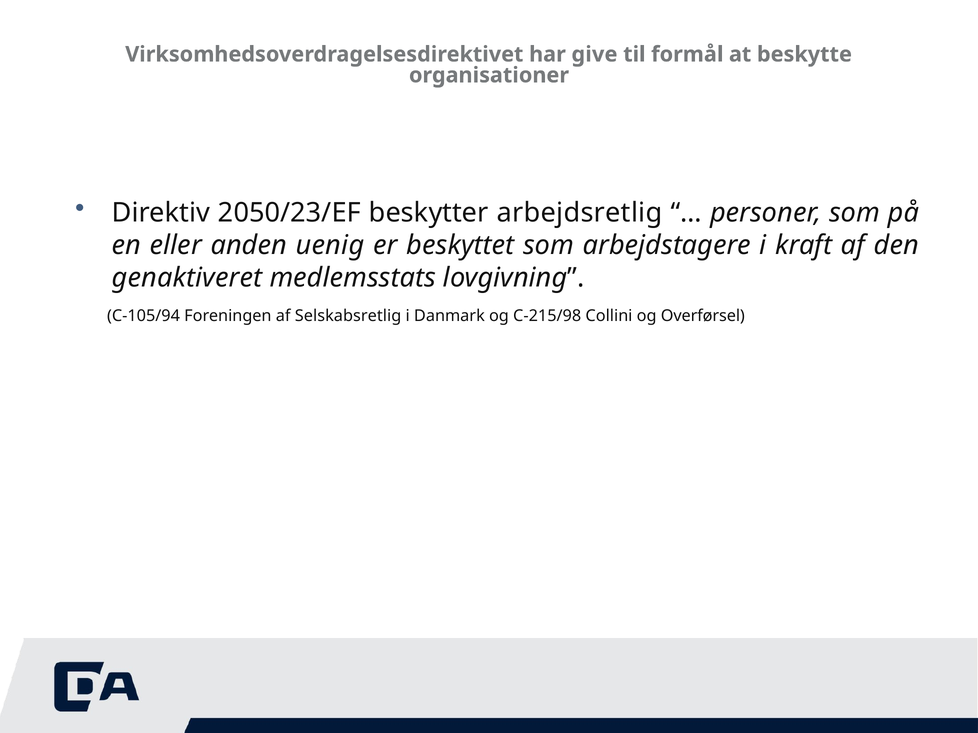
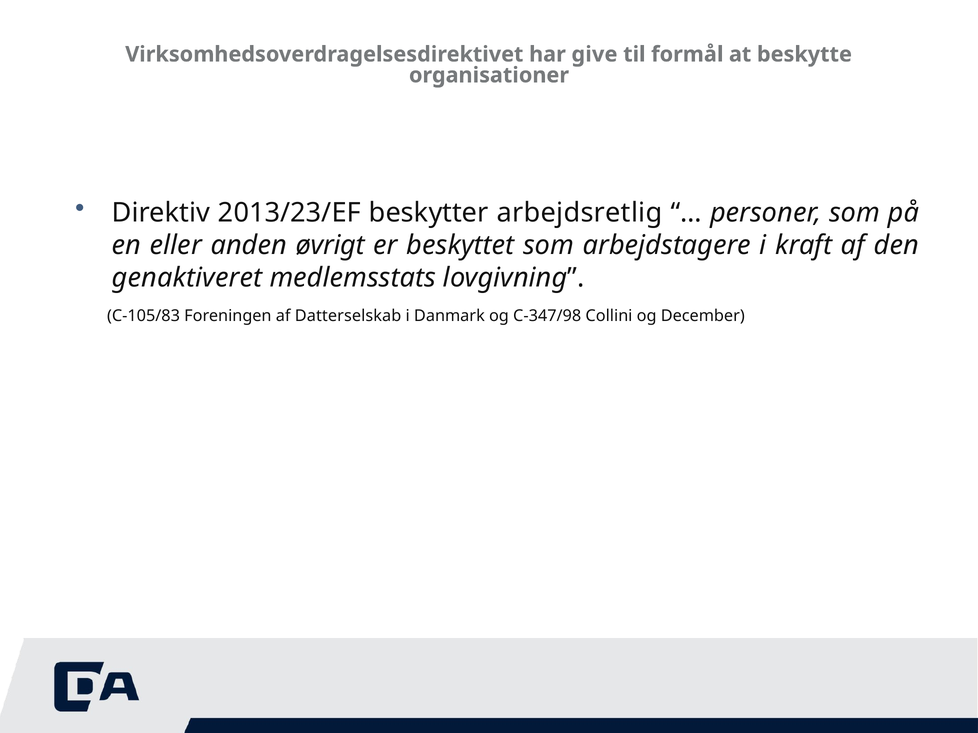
2050/23/EF: 2050/23/EF -> 2013/23/EF (289, 213)
uenig: uenig -> øvrigt (330, 245)
C-105/94: C-105/94 -> C-105/83 (143, 316)
Selskabsretlig: Selskabsretlig -> Datterselskab (348, 316)
C-215/98: C-215/98 -> C-347/98 (547, 316)
Overførsel: Overførsel -> December (703, 316)
